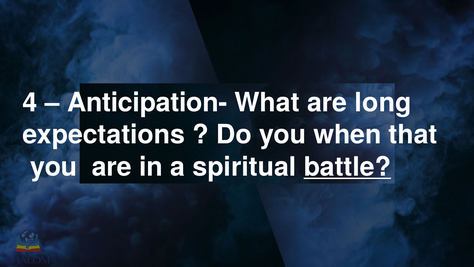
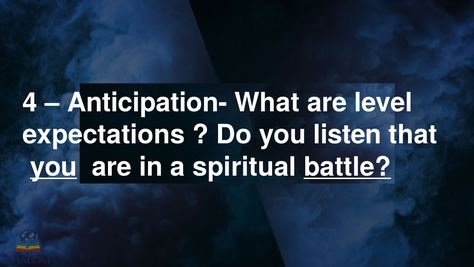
long: long -> level (383, 103)
when: when -> listen (347, 135)
you underline: none -> present (54, 167)
